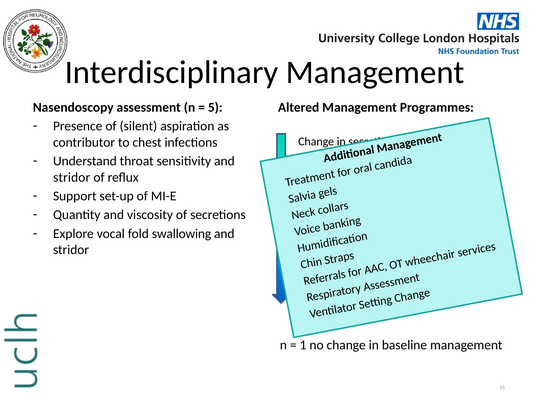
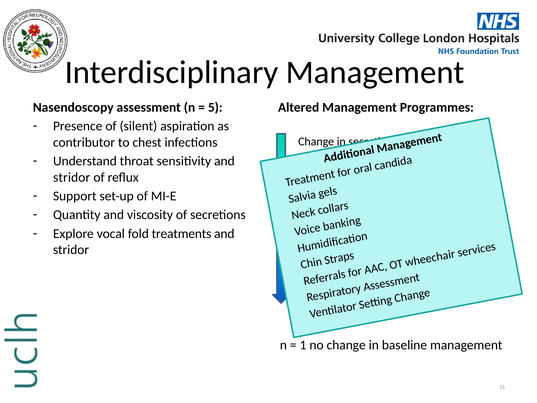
swallowing: swallowing -> treatments (182, 234)
